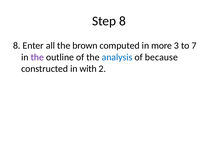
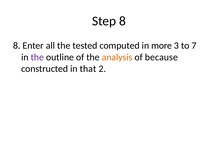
brown: brown -> tested (85, 46)
analysis colour: blue -> orange (117, 57)
with: with -> that (88, 69)
